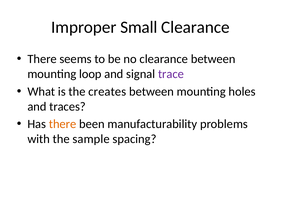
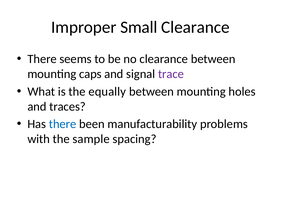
loop: loop -> caps (90, 74)
creates: creates -> equally (107, 91)
there colour: orange -> blue (63, 124)
